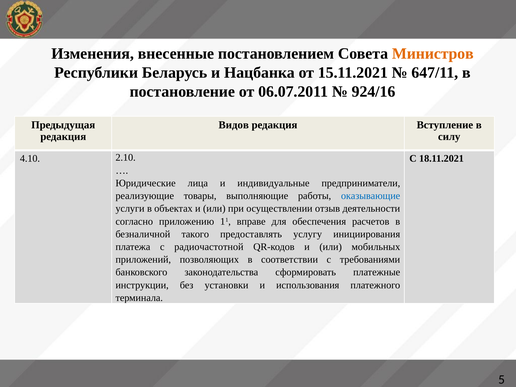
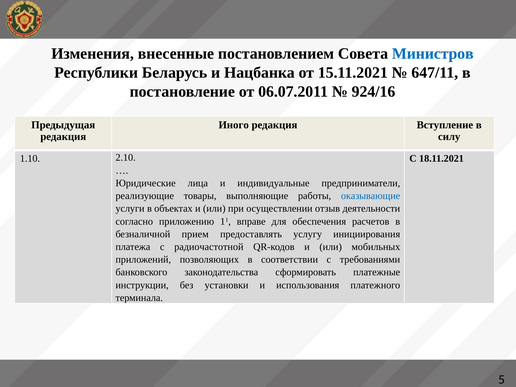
Министров colour: orange -> blue (433, 54)
Видов: Видов -> Иного (234, 125)
4.10: 4.10 -> 1.10 (30, 159)
такого: такого -> прием (195, 234)
